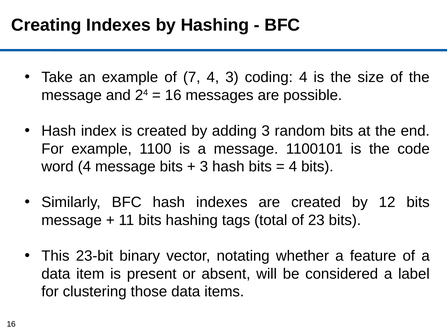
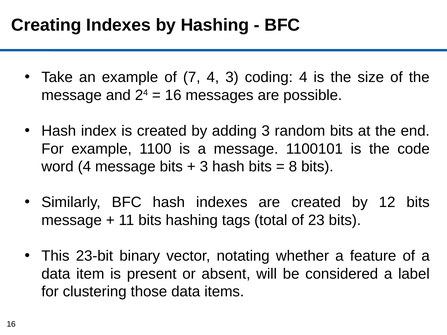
4: 4 -> 8 (293, 167)
